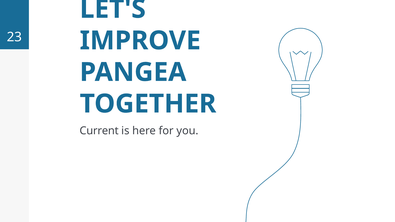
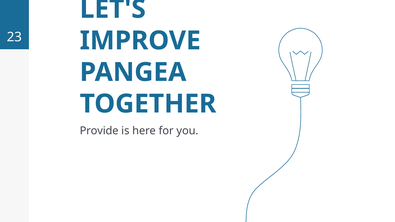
Current: Current -> Provide (99, 131)
